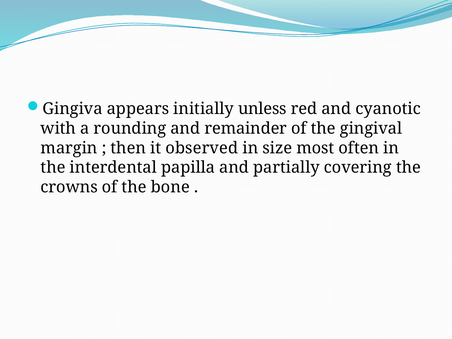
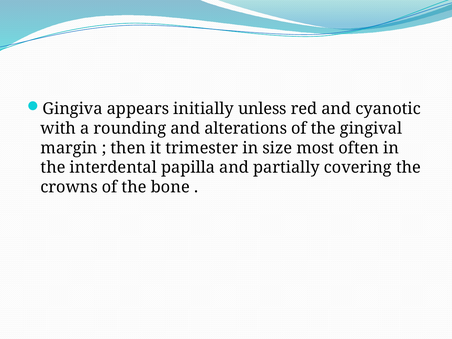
remainder: remainder -> alterations (246, 128)
observed: observed -> trimester (202, 148)
